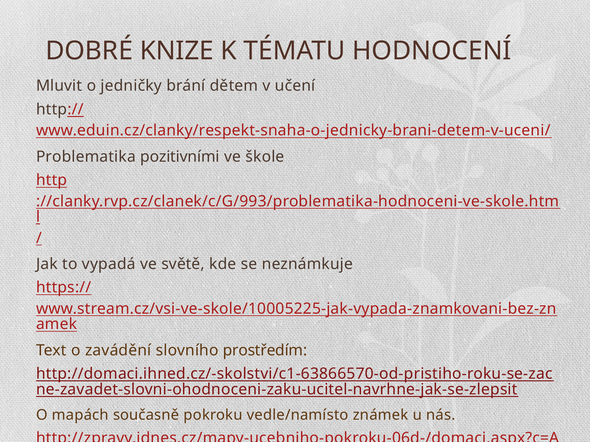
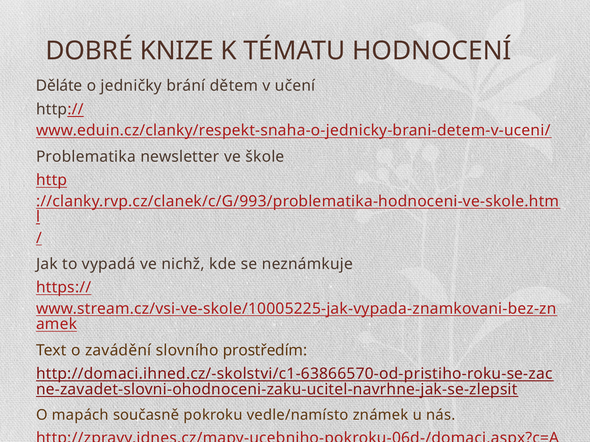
Mluvit: Mluvit -> Děláte (59, 86)
pozitivními: pozitivními -> newsletter (180, 157)
světě: světě -> nichž (183, 264)
